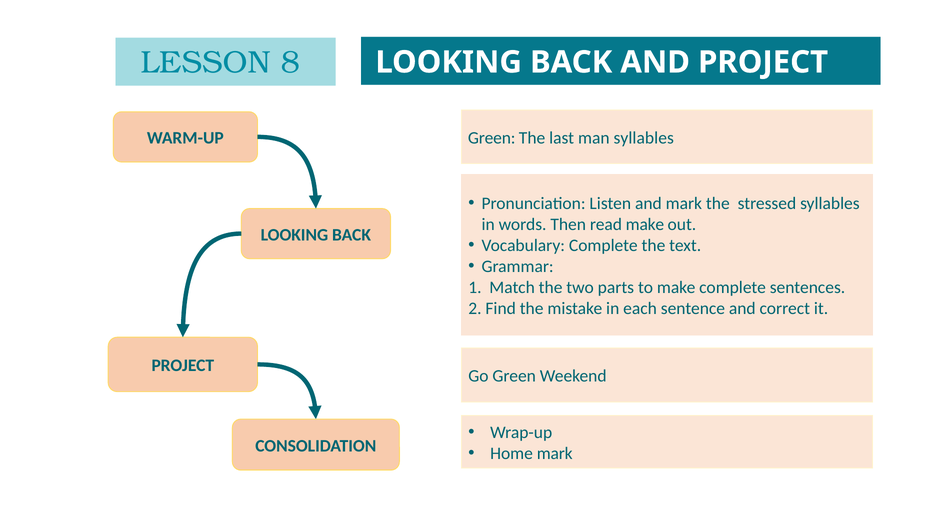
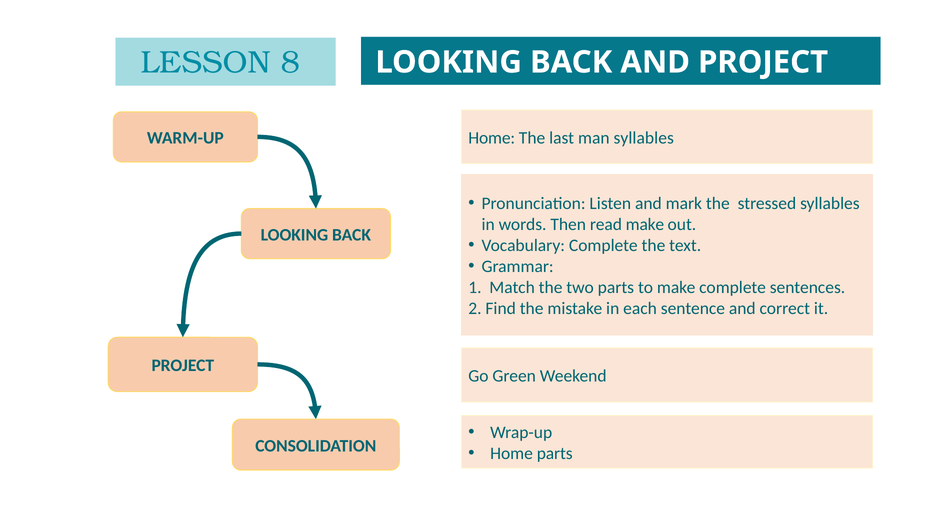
Green: Green -> Home (492, 138)
Home mark: mark -> parts (555, 453)
